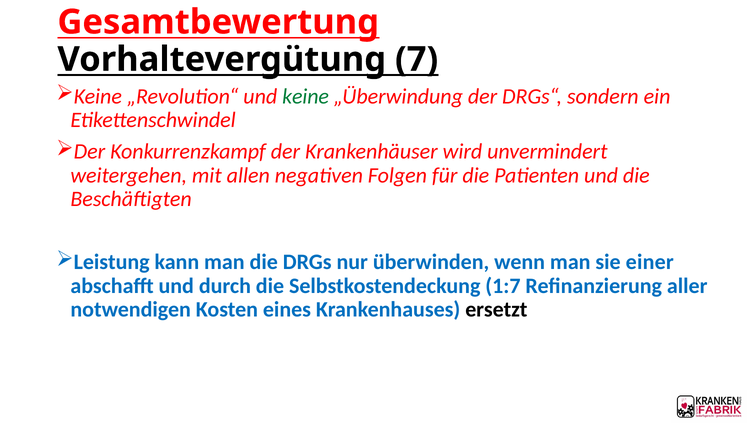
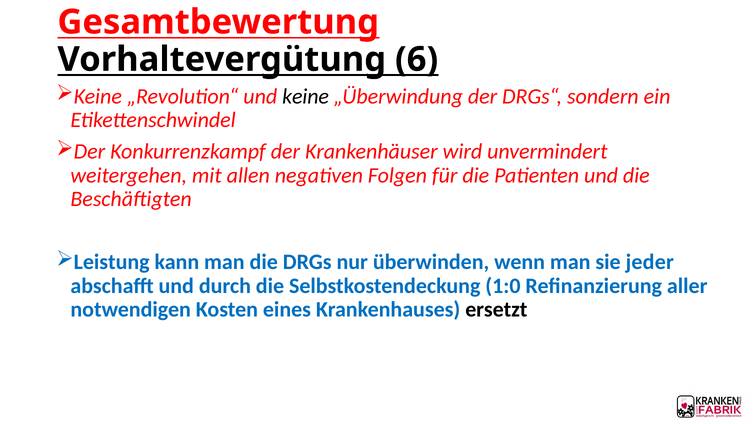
7: 7 -> 6 (417, 59)
keine colour: green -> black (306, 96)
einer: einer -> jeder (650, 262)
1:7: 1:7 -> 1:0 (503, 286)
